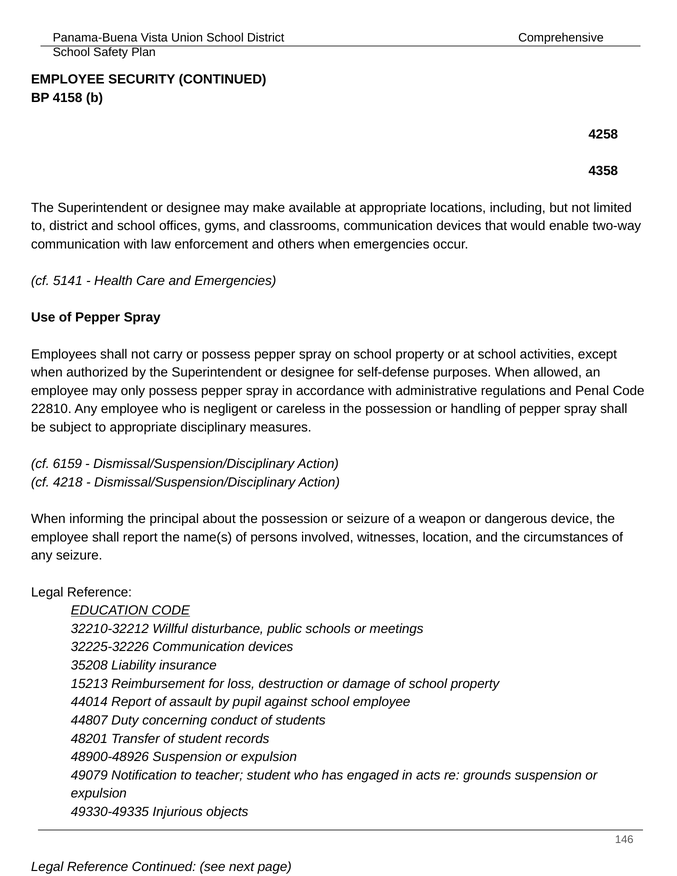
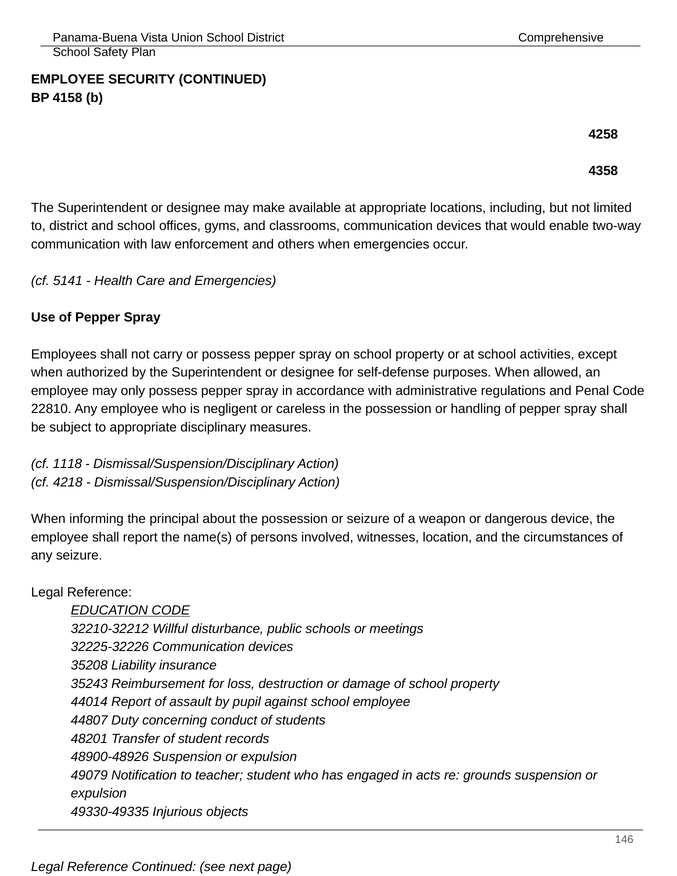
6159: 6159 -> 1118 (67, 464)
15213: 15213 -> 35243 (89, 684)
